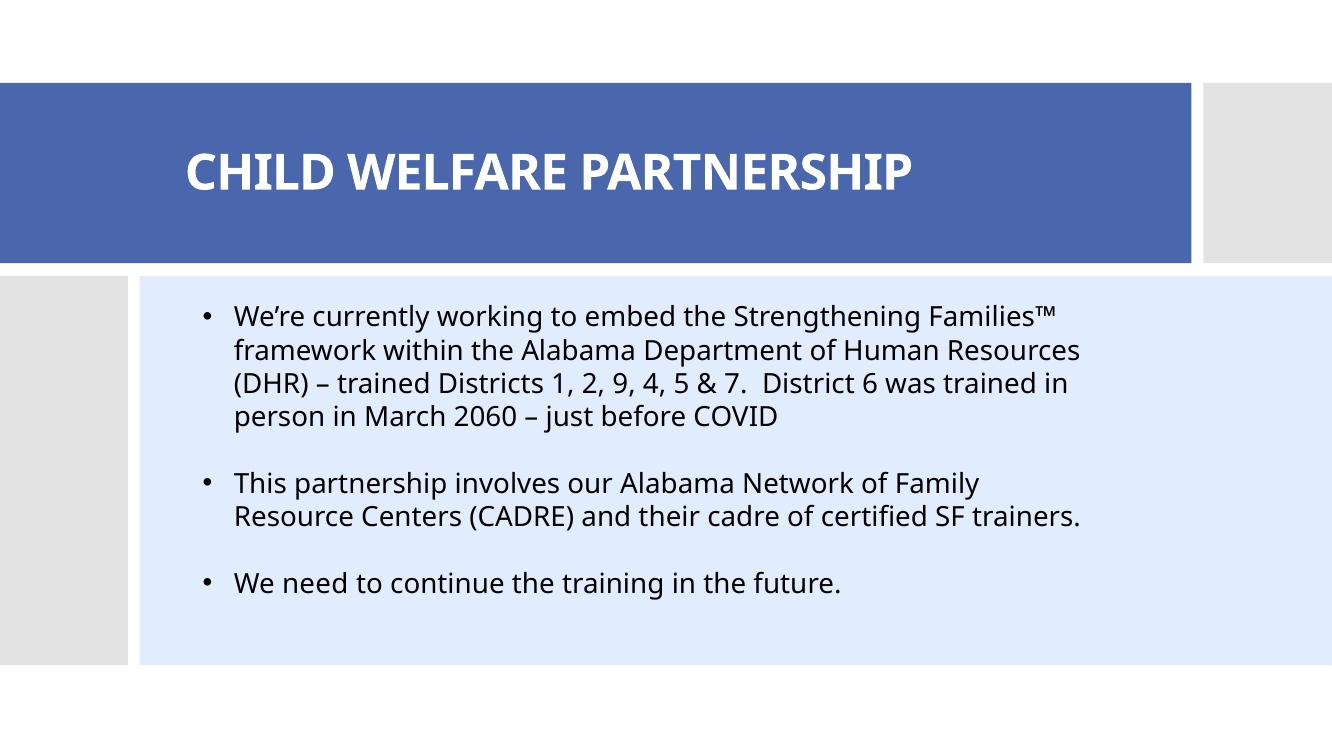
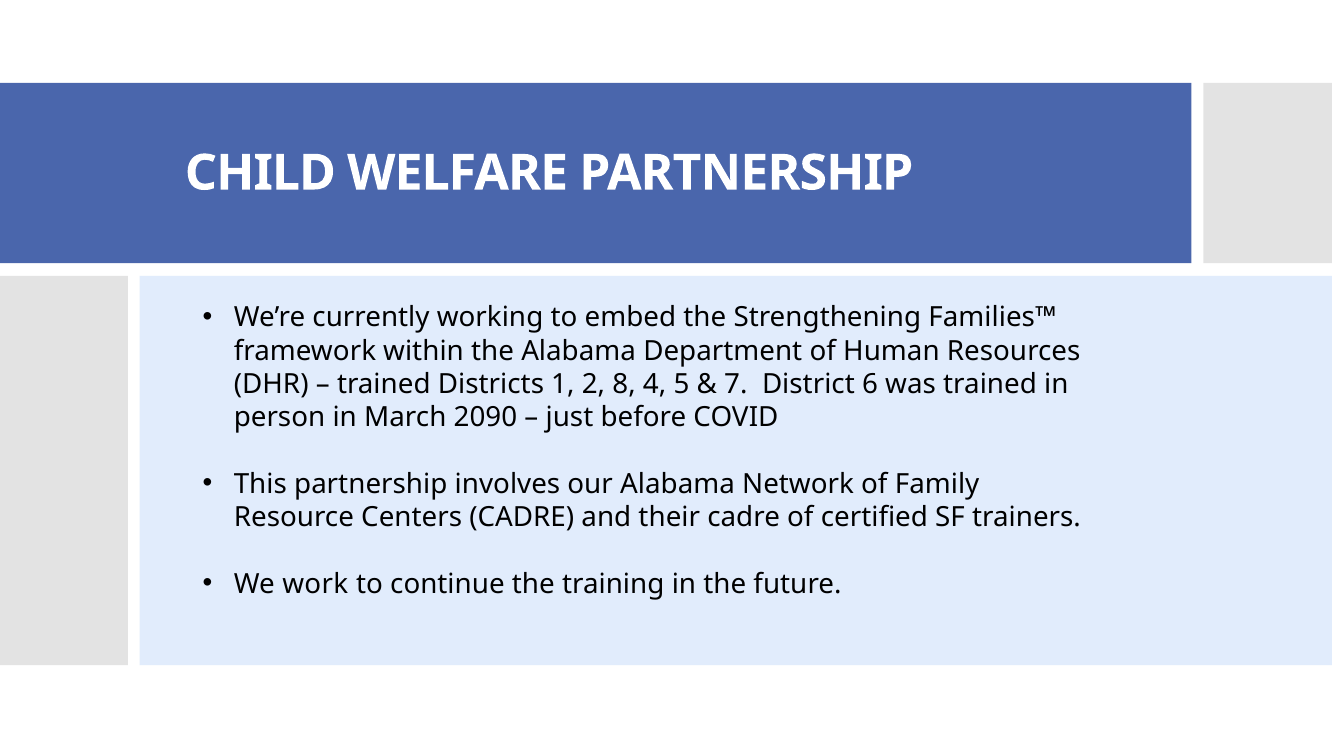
9: 9 -> 8 (624, 385)
2060: 2060 -> 2090 (485, 418)
need: need -> work (315, 584)
